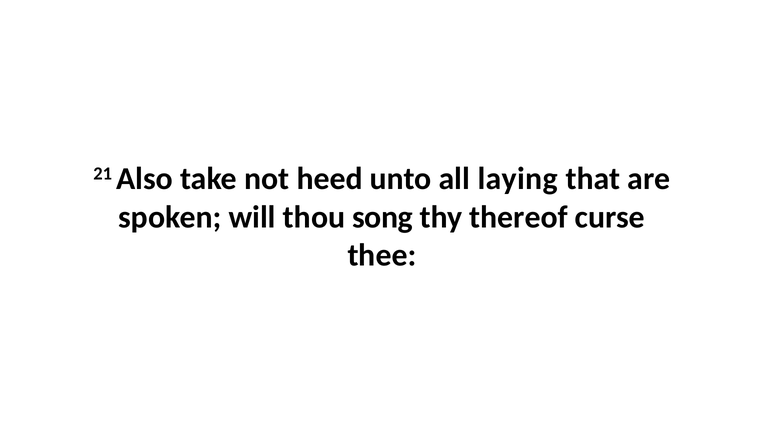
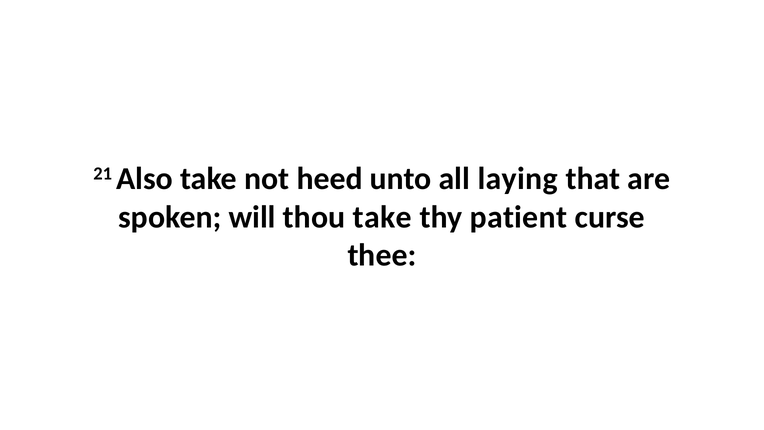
thou song: song -> take (382, 217)
thereof: thereof -> patient (518, 217)
